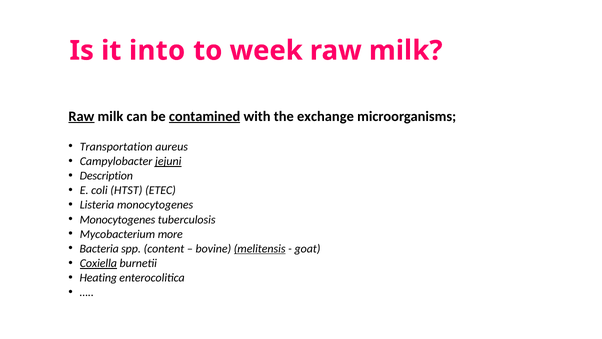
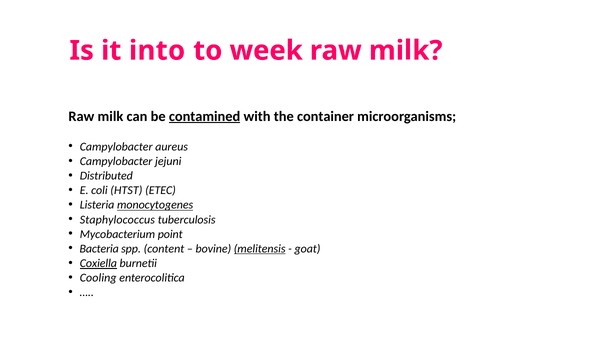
Raw underline: present -> none (81, 116)
exchange: exchange -> container (326, 116)
Transportation: Transportation -> Campylobacter (116, 147)
jejuni underline: present -> none (168, 161)
Description: Description -> Distributed (106, 176)
monocytogenes underline: none -> present (155, 205)
Monocytogenes: Monocytogenes -> Staphylococcus (117, 219)
more: more -> point (170, 234)
Heating: Heating -> Cooling (98, 278)
